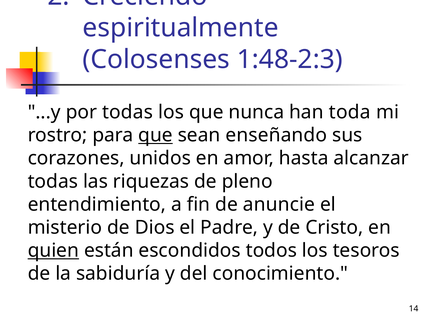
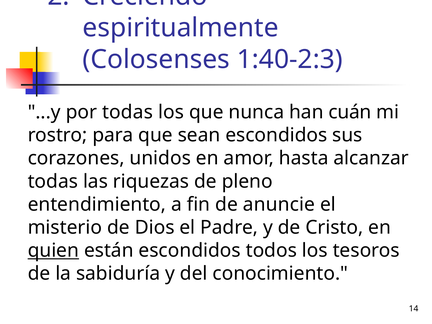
1:48-2:3: 1:48-2:3 -> 1:40-2:3 (290, 59)
toda: toda -> cuán (350, 112)
que underline: present -> none (155, 135)
sean enseñando: enseñando -> escondidos (276, 135)
